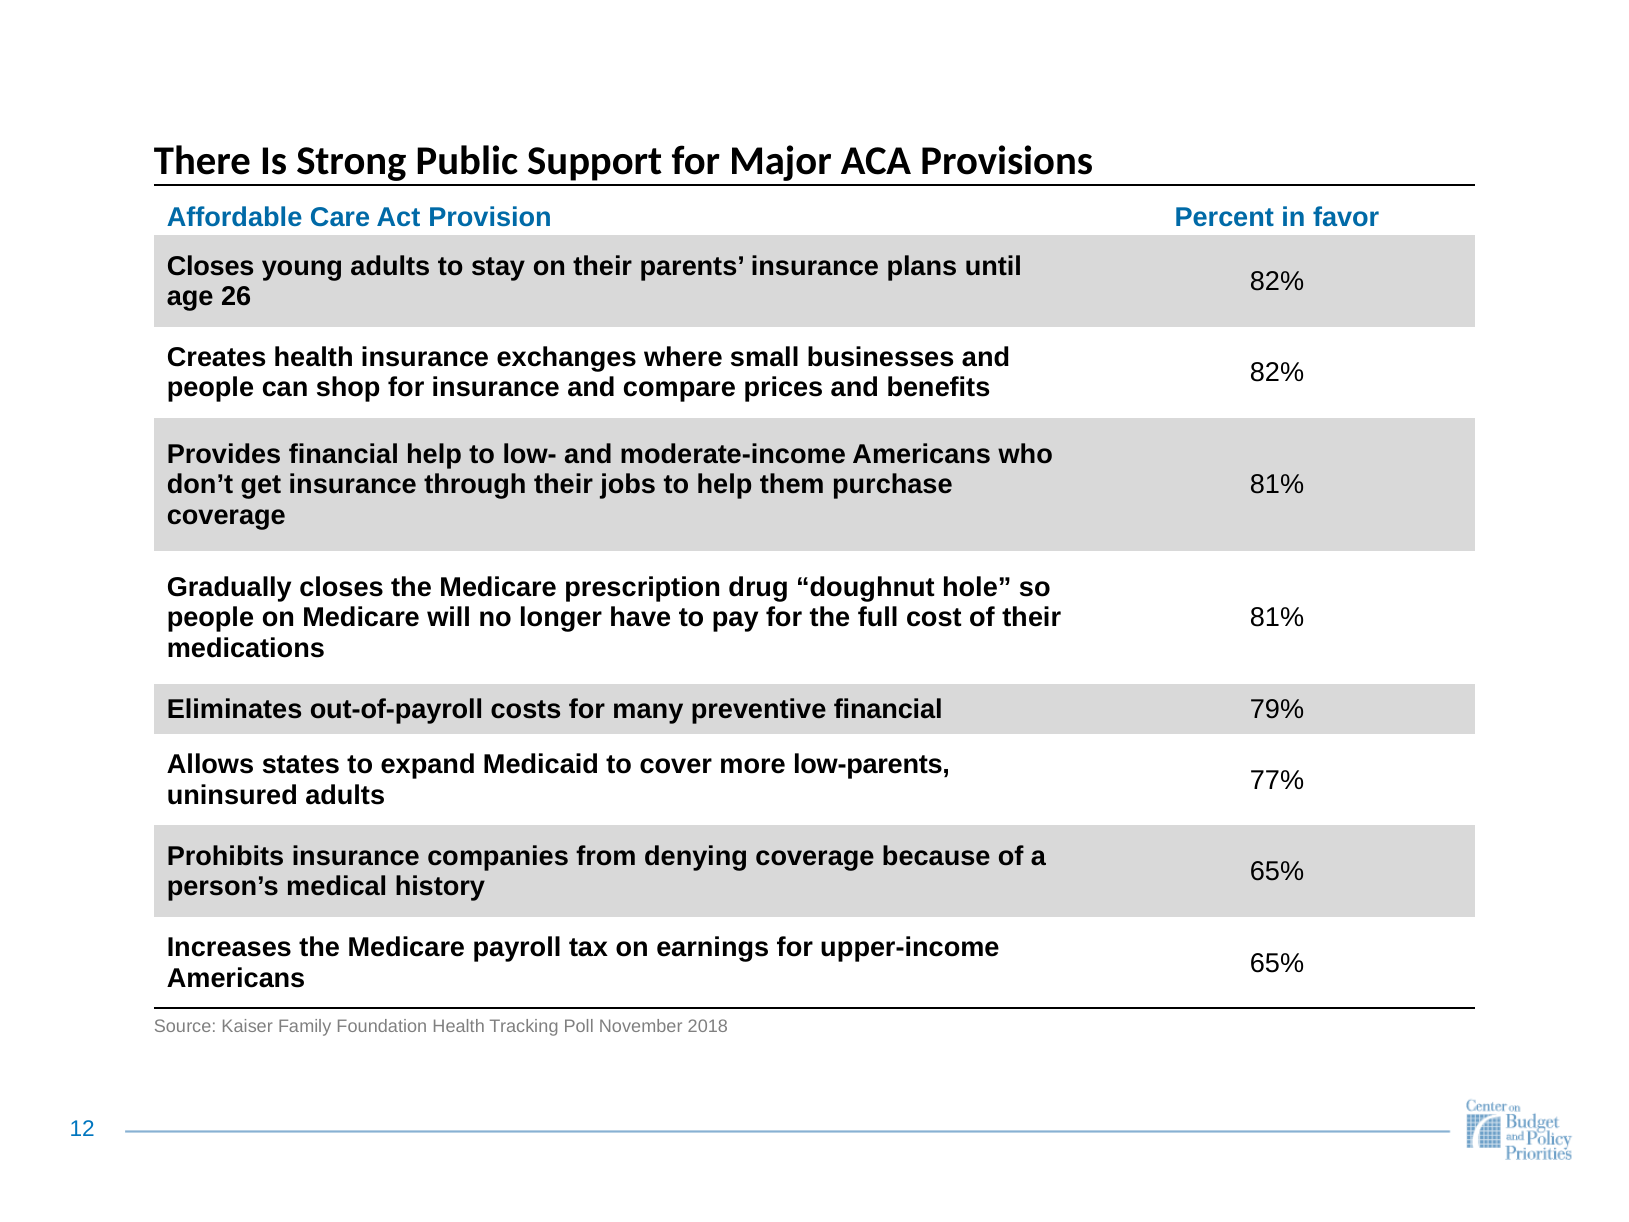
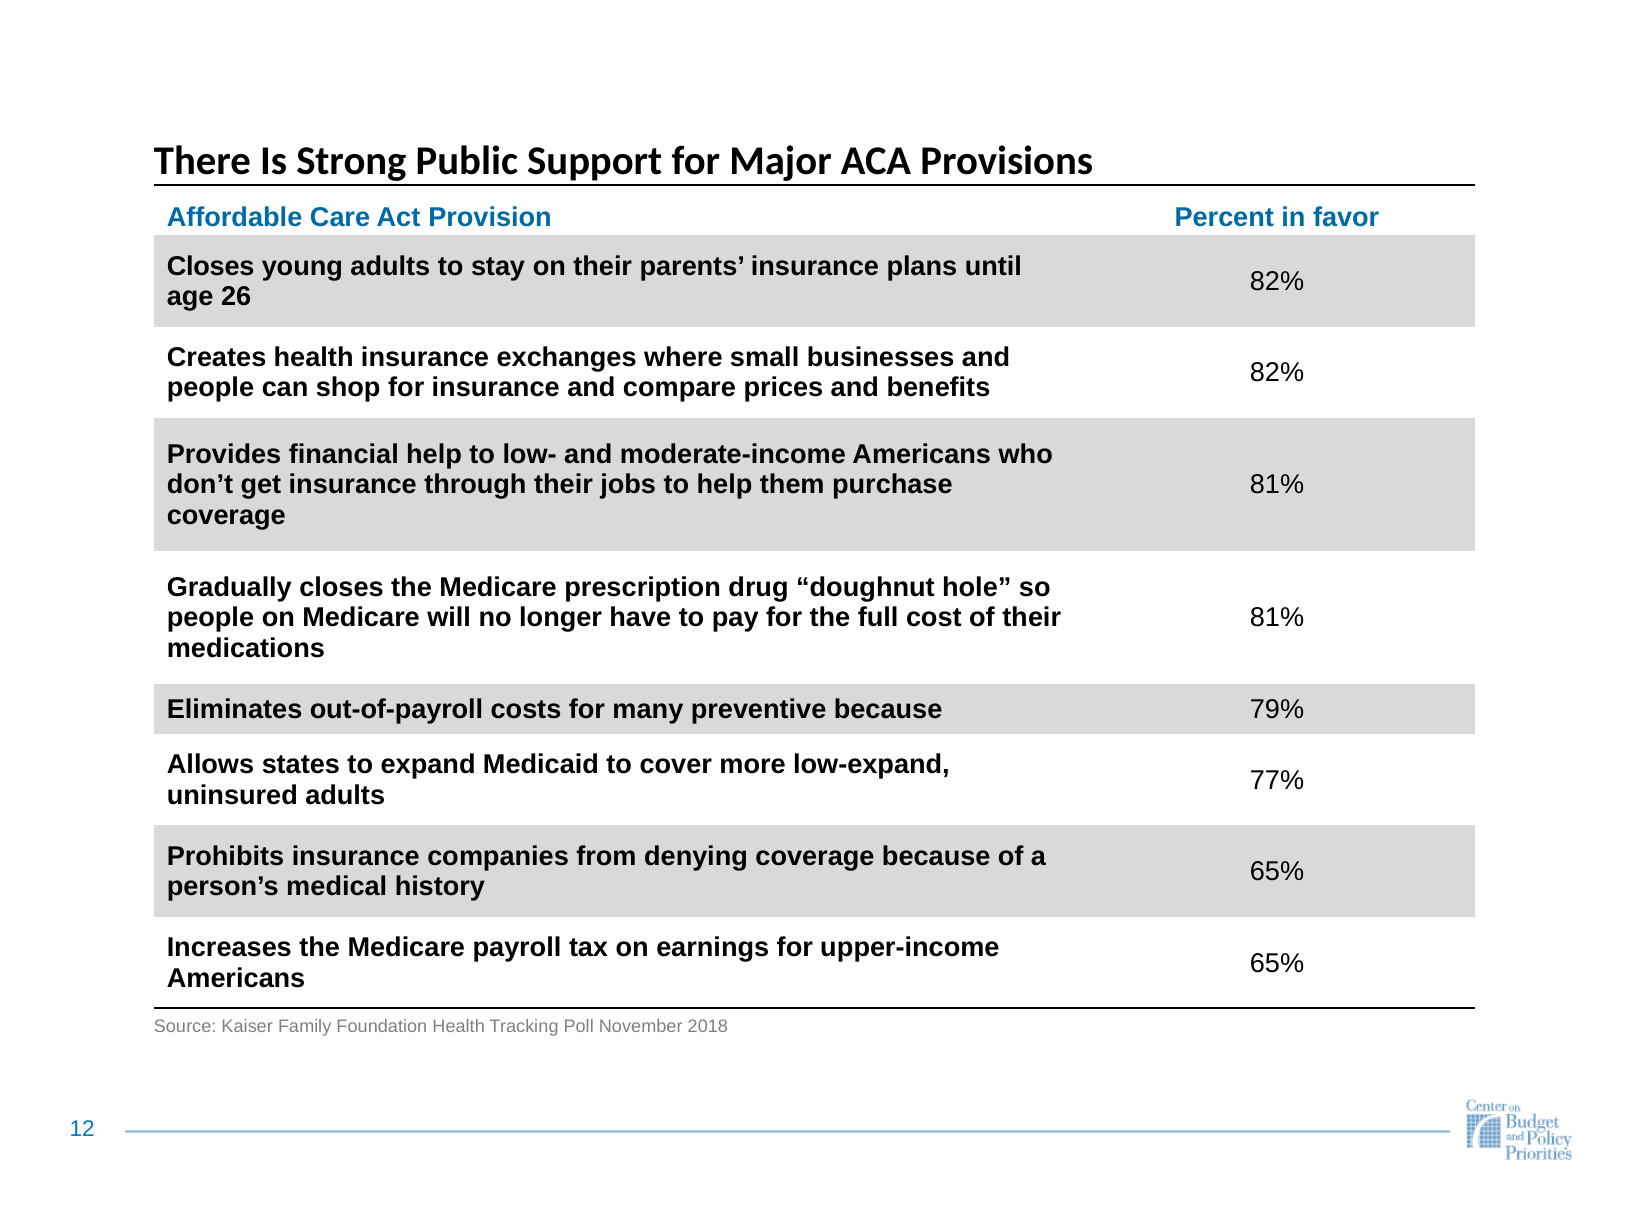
preventive financial: financial -> because (888, 709)
low-parents: low-parents -> low-expand (871, 765)
